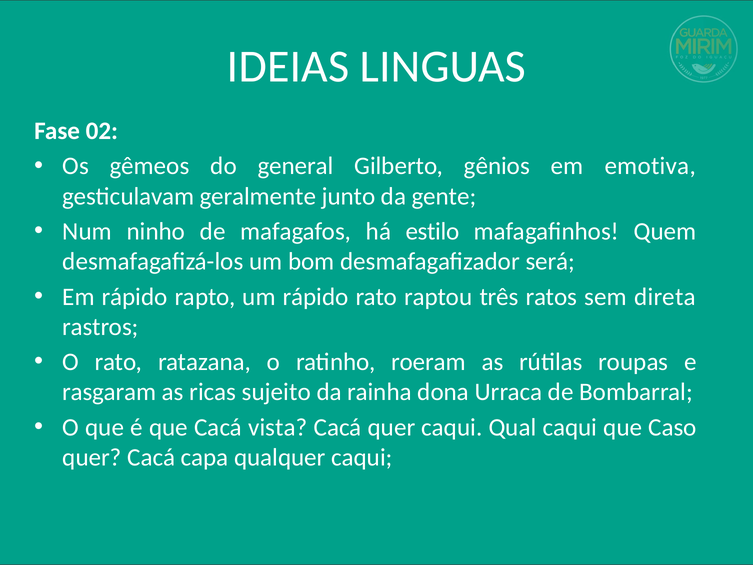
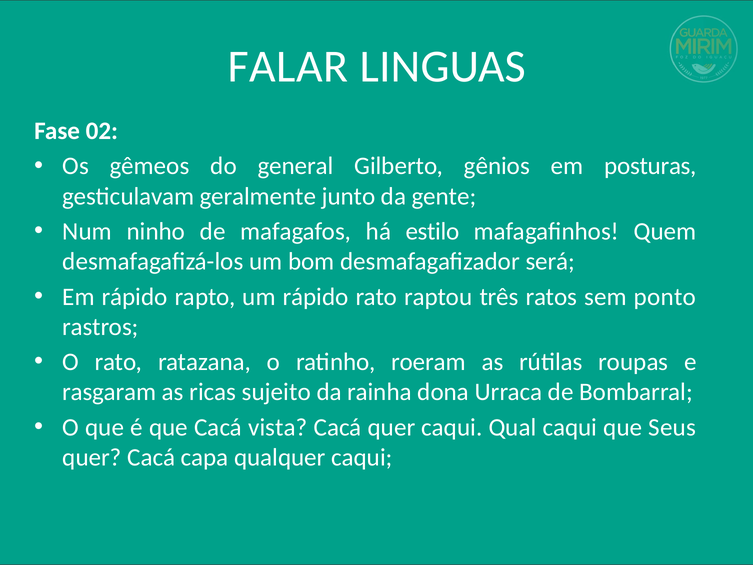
IDEIAS: IDEIAS -> FALAR (288, 67)
emotiva: emotiva -> posturas (650, 166)
direta: direta -> ponto (665, 297)
Caso: Caso -> Seus (672, 427)
